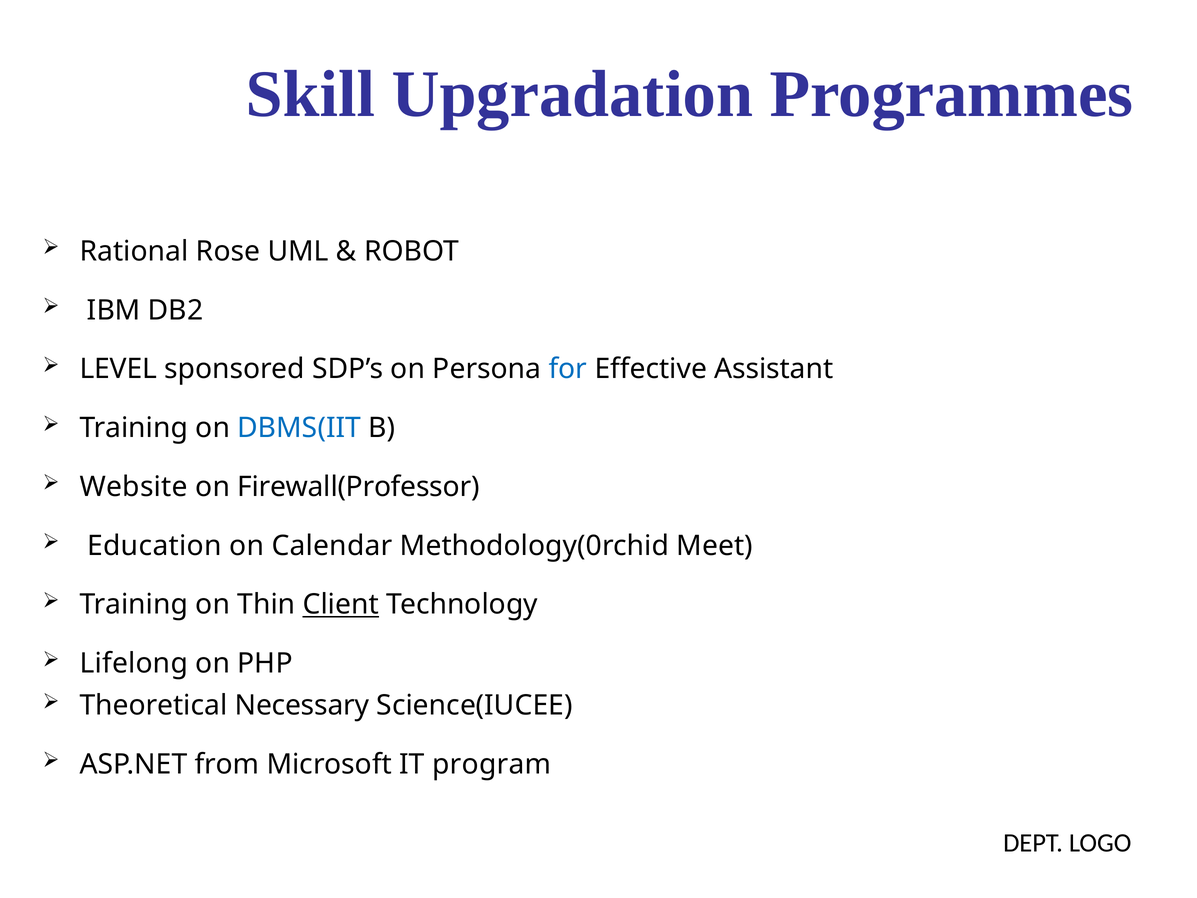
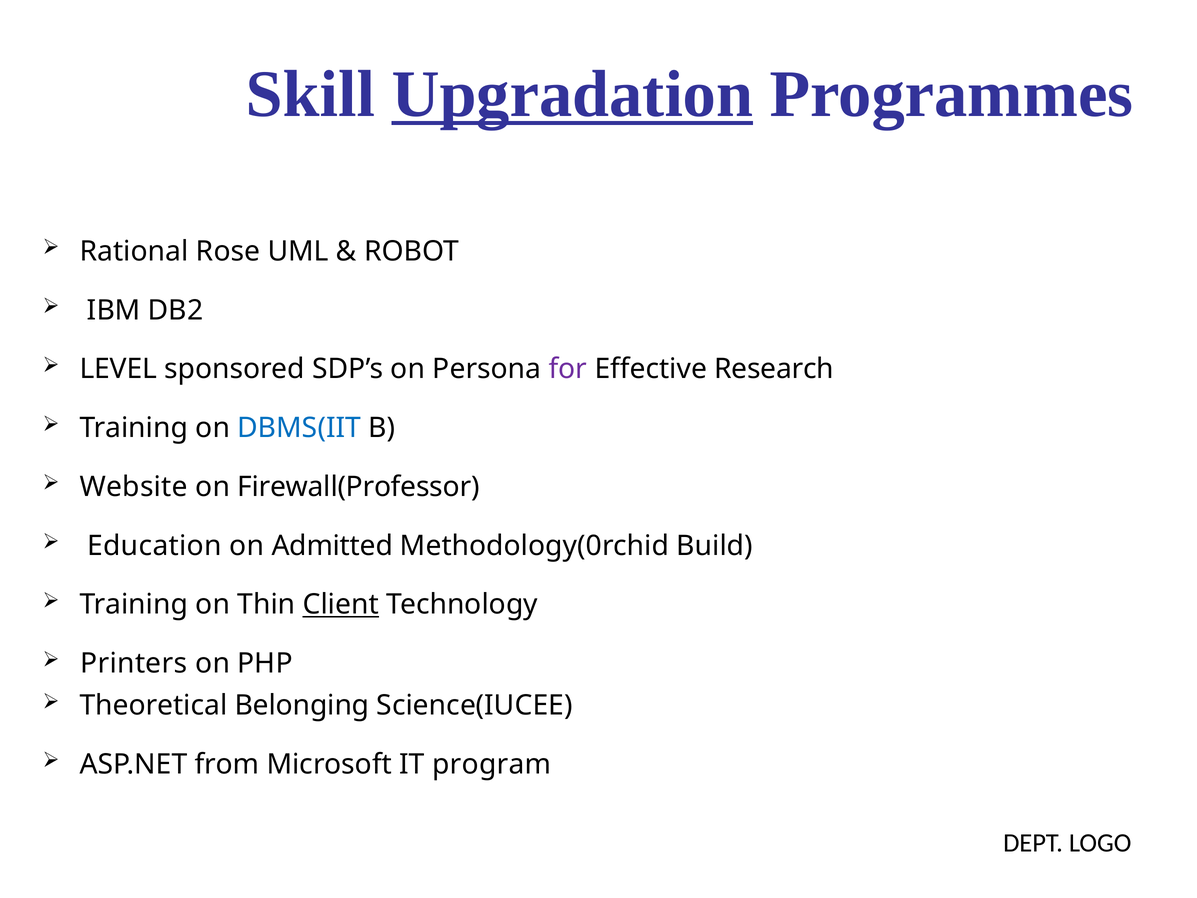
Upgradation underline: none -> present (572, 94)
for colour: blue -> purple (568, 369)
Assistant: Assistant -> Research (774, 369)
Calendar: Calendar -> Admitted (332, 546)
Meet: Meet -> Build (715, 546)
Lifelong: Lifelong -> Printers (134, 663)
Necessary: Necessary -> Belonging (302, 705)
